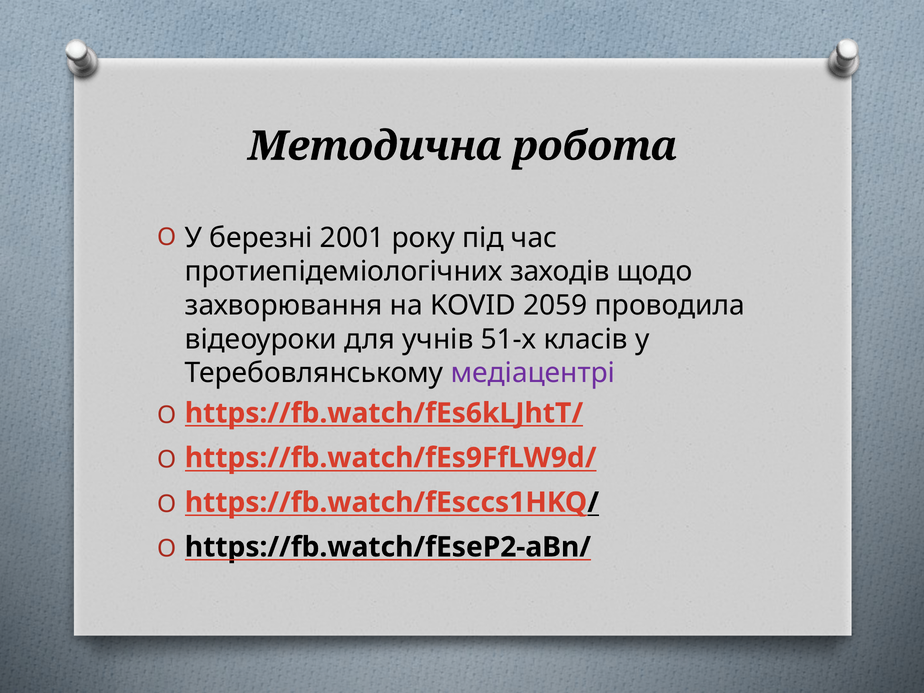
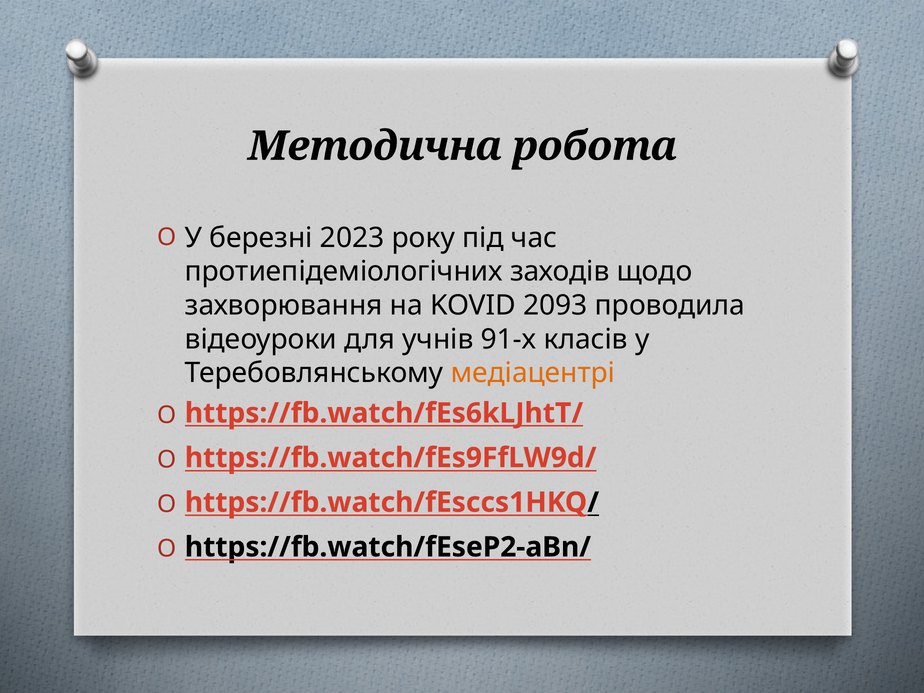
2001: 2001 -> 2023 (352, 238)
2059: 2059 -> 2093 (555, 305)
51-х: 51-х -> 91-х (509, 339)
медіацентрі colour: purple -> orange (533, 373)
